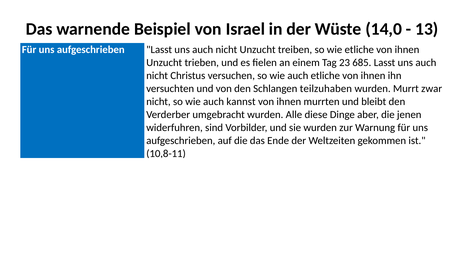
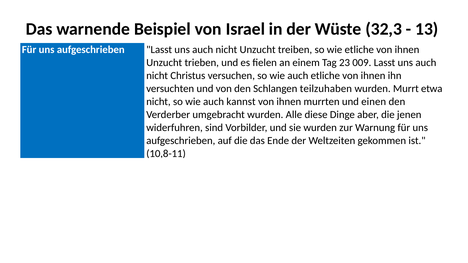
14,0: 14,0 -> 32,3 (384, 29)
685: 685 -> 009 (362, 63)
zwar: zwar -> etwa (432, 89)
bleibt: bleibt -> einen (374, 102)
